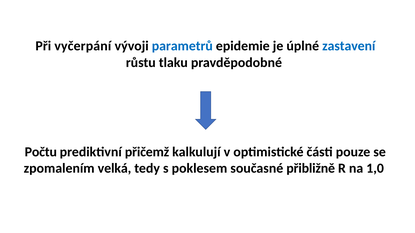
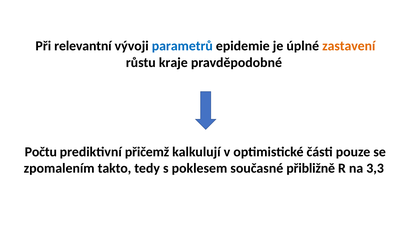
vyčerpání: vyčerpání -> relevantní (83, 46)
zastavení colour: blue -> orange (349, 46)
tlaku: tlaku -> kraje (173, 63)
velká: velká -> takto (115, 169)
1,0: 1,0 -> 3,3 (375, 169)
